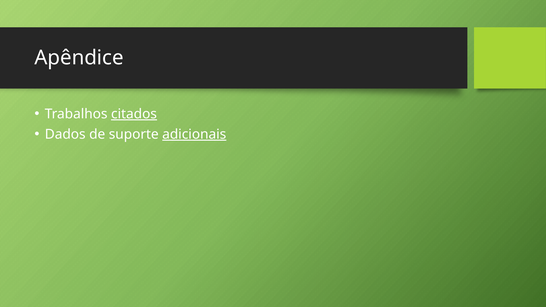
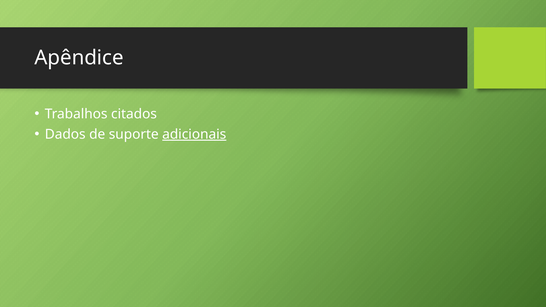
citados underline: present -> none (134, 114)
